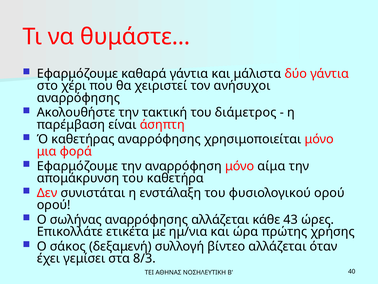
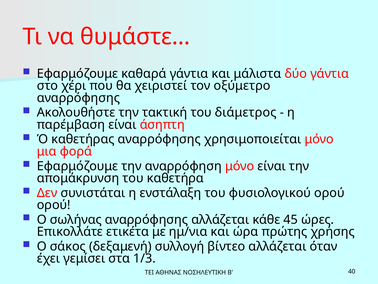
ανήσυχοι: ανήσυχοι -> οξύμετρο (242, 86)
μόνο αίμα: αίμα -> είναι (272, 166)
43: 43 -> 45 (291, 219)
8/3: 8/3 -> 1/3 (144, 258)
